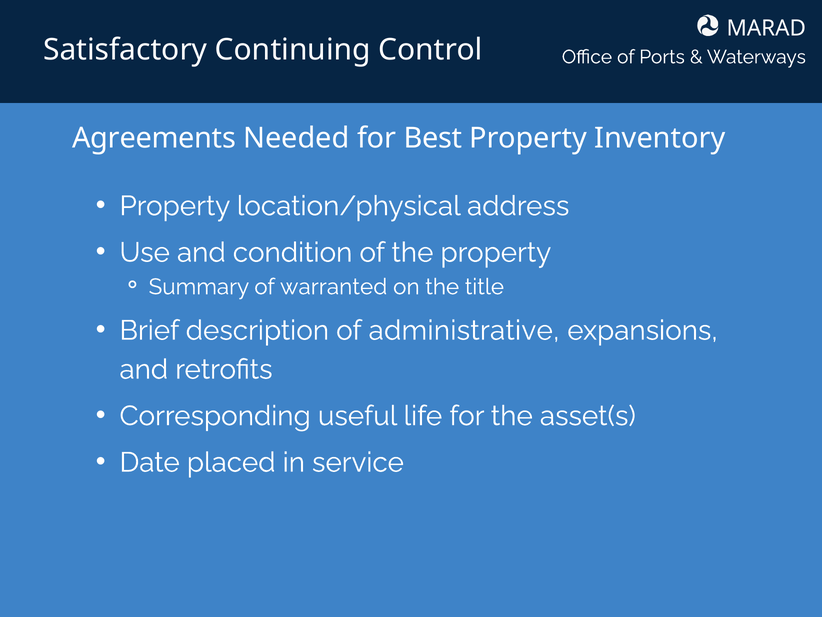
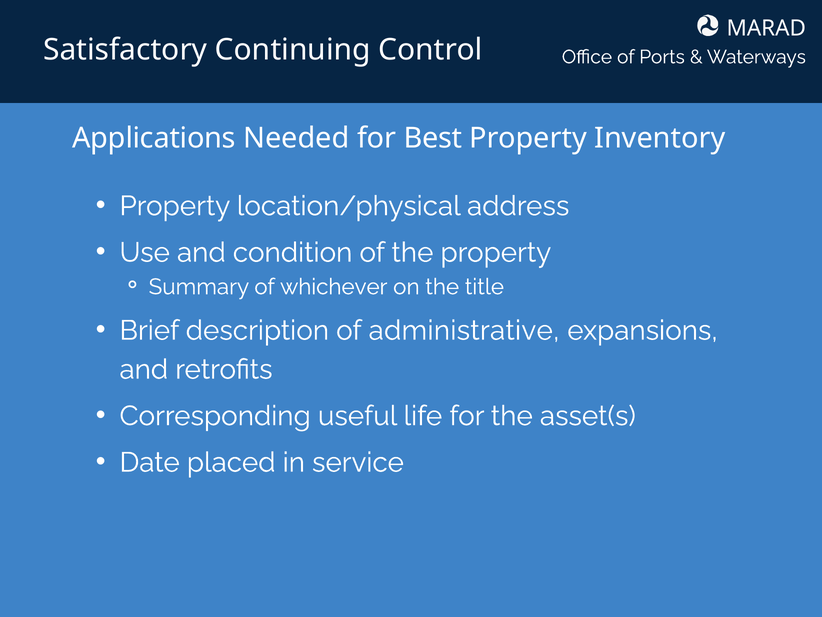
Agreements: Agreements -> Applications (154, 138)
warranted: warranted -> whichever (334, 287)
